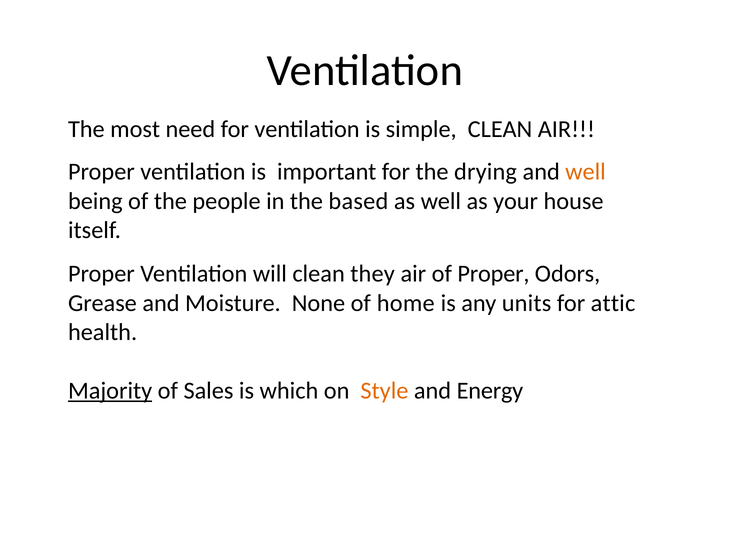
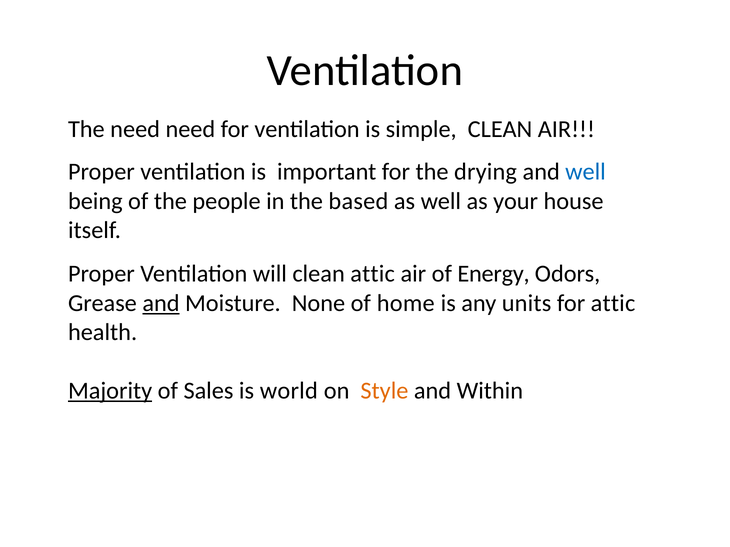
The most: most -> need (135, 129)
well colour: orange -> blue (585, 172)
clean they: they -> attic (373, 274)
of Proper: Proper -> Energy (494, 274)
and underline: none -> present (161, 303)
which: which -> world (289, 391)
Energy: Energy -> Within (490, 391)
